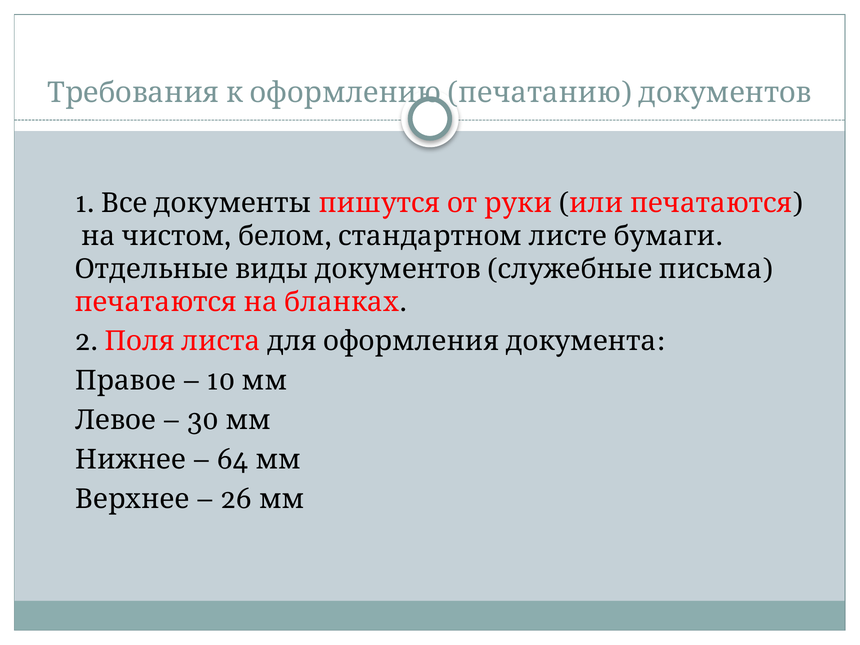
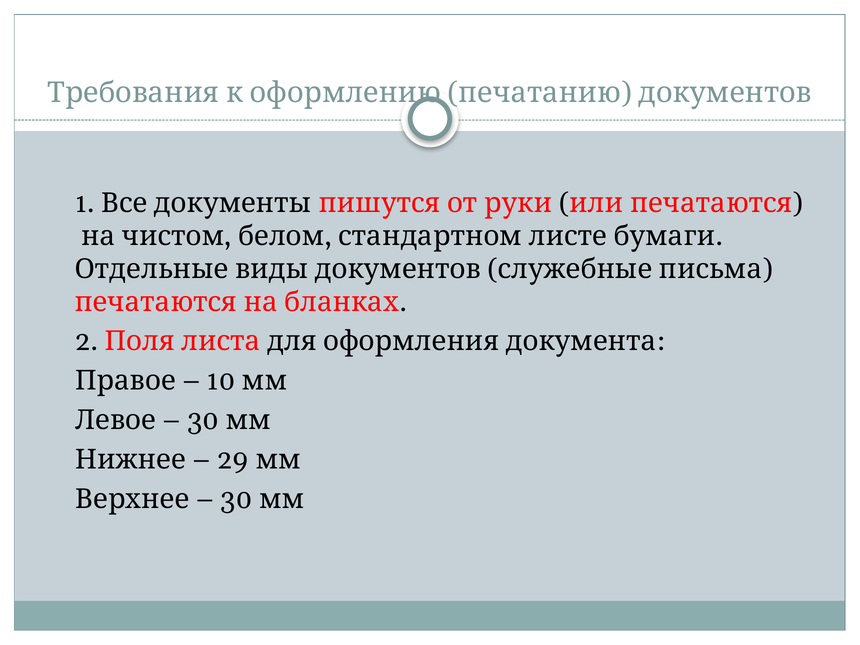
64: 64 -> 29 (233, 460)
26: 26 -> 30 (236, 499)
